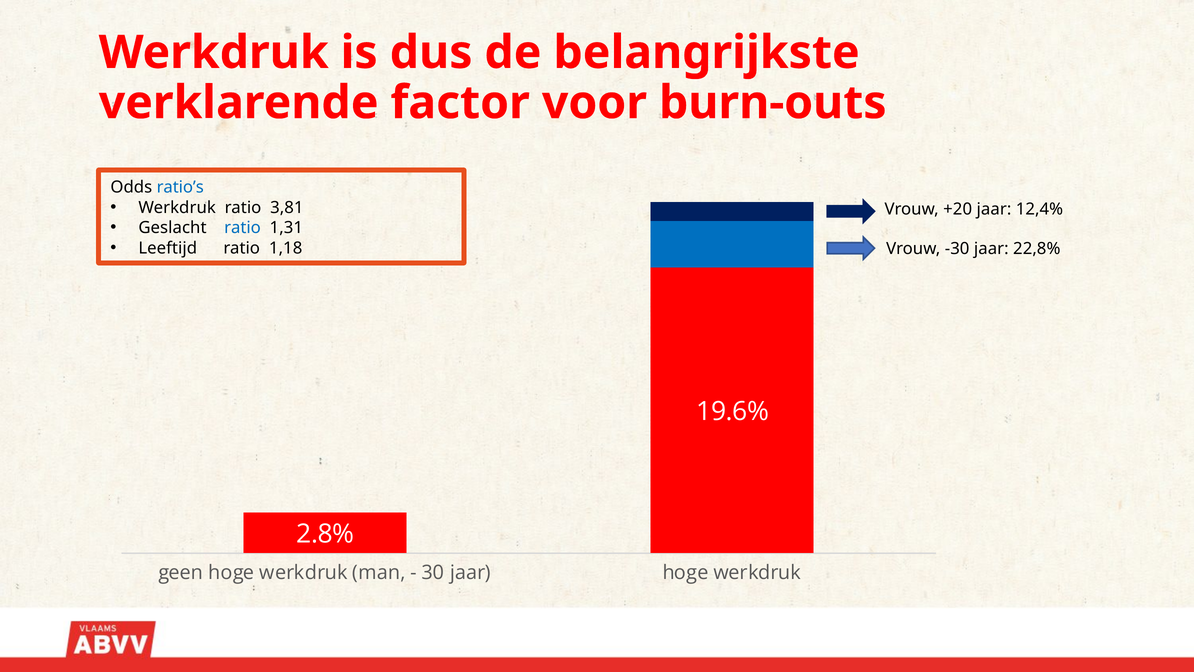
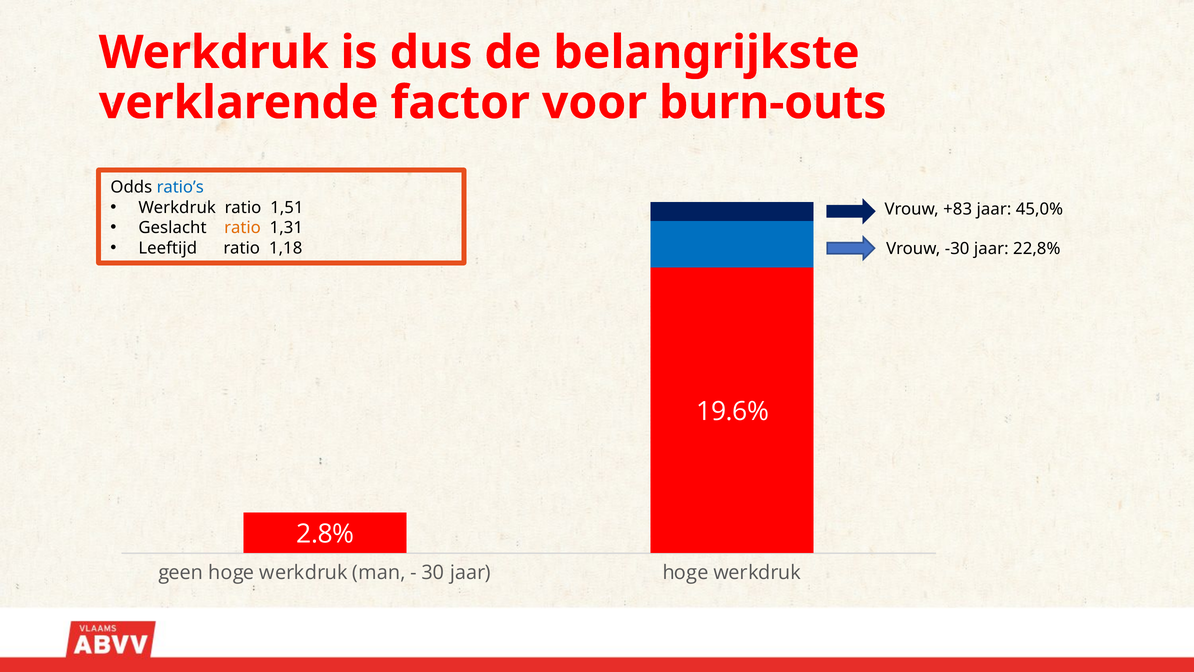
3,81: 3,81 -> 1,51 (287, 208)
+20: +20 -> +83 (958, 209)
12,4%: 12,4% -> 45,0% (1039, 209)
ratio colour: blue -> orange (243, 228)
